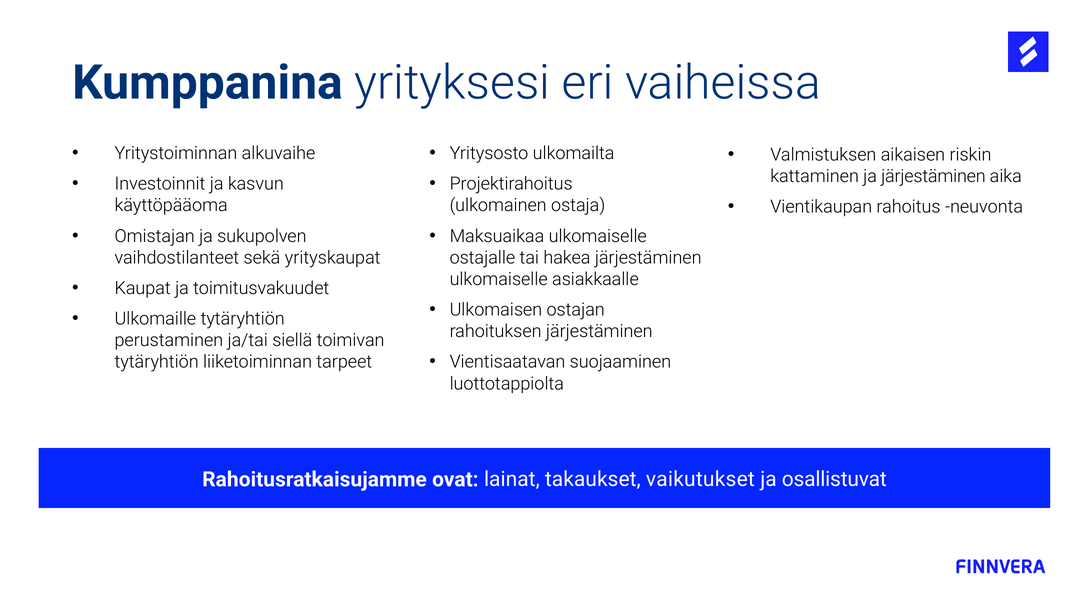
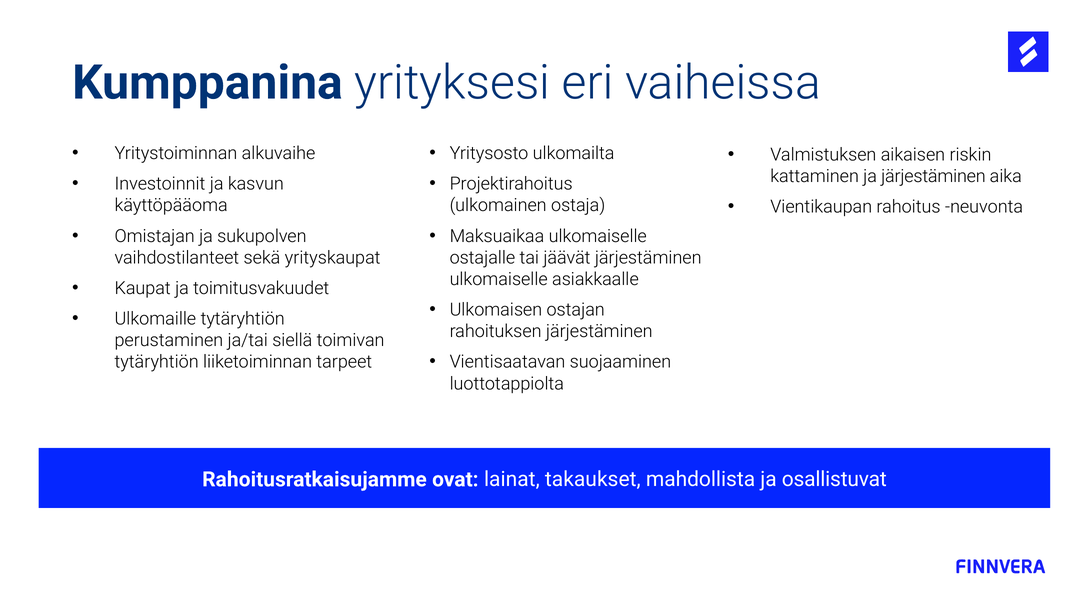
hakea: hakea -> jäävät (567, 258)
vaikutukset: vaikutukset -> mahdollista (701, 480)
